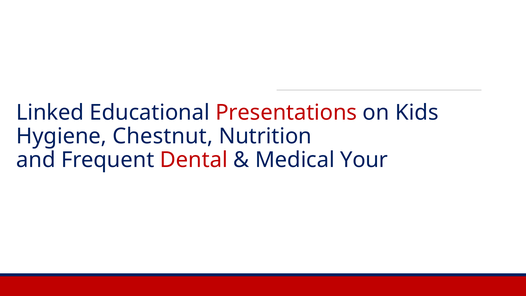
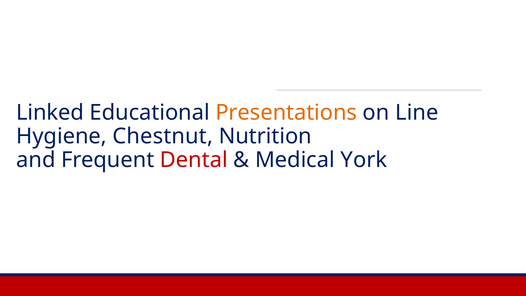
Presentations colour: red -> orange (286, 113)
Kids: Kids -> Line (417, 113)
Your: Your -> York (364, 160)
